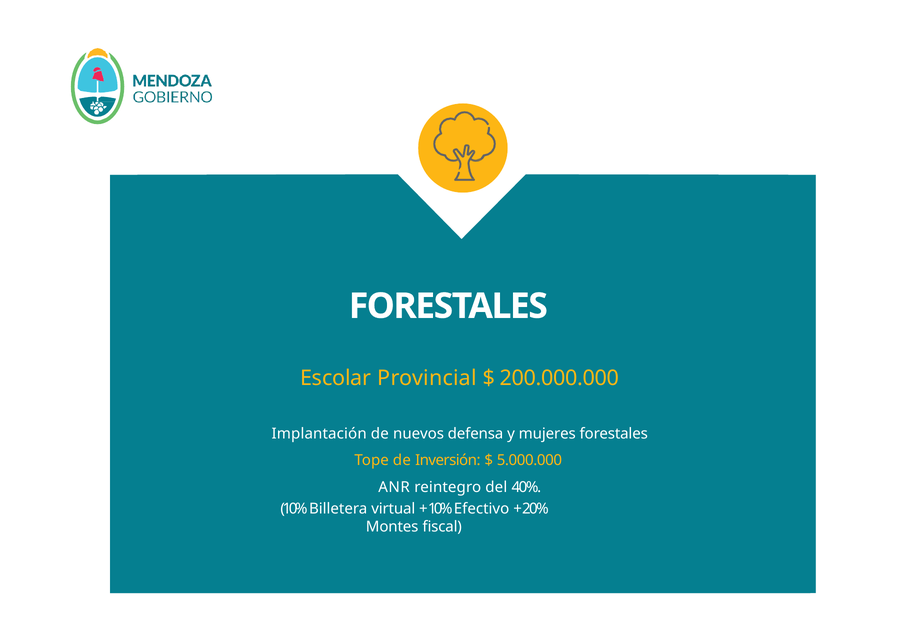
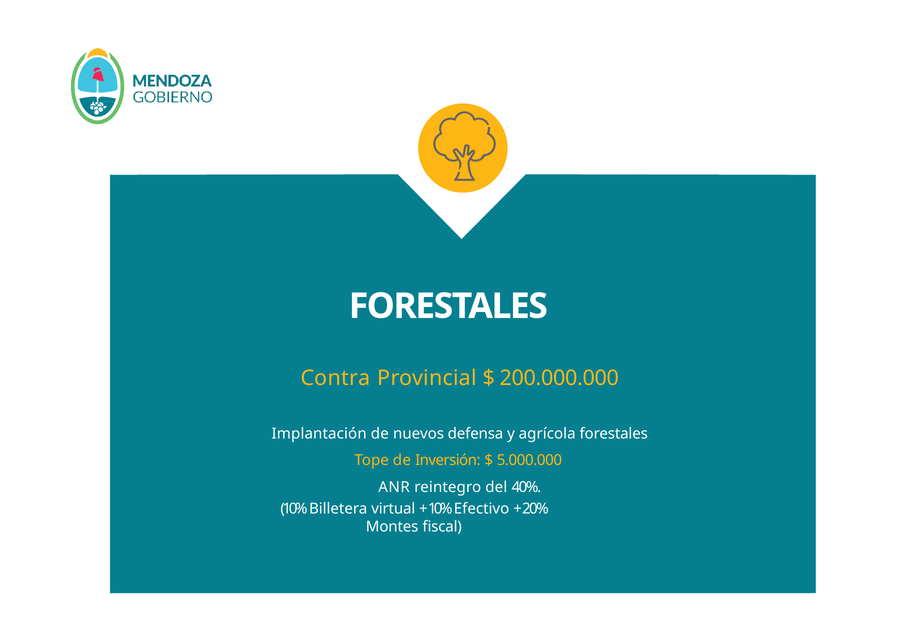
Escolar: Escolar -> Contra (335, 378)
mujeres: mujeres -> agrícola (547, 434)
